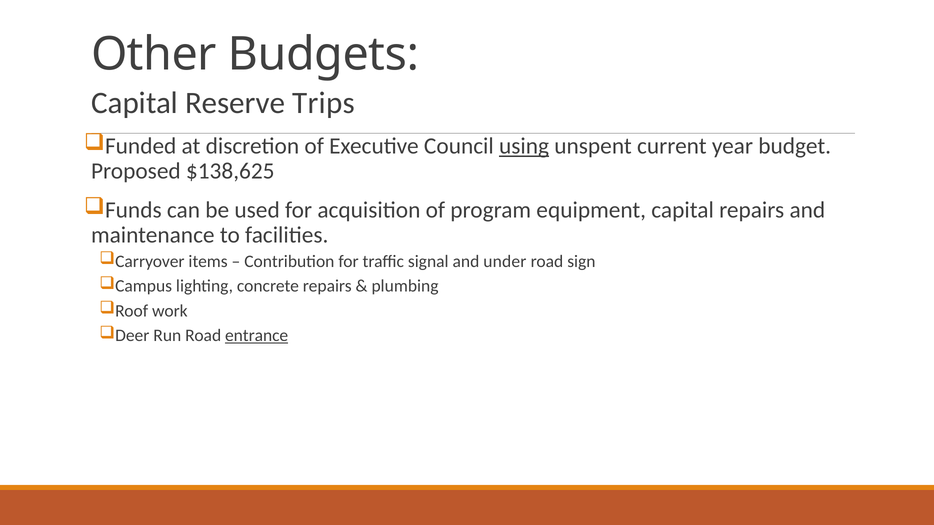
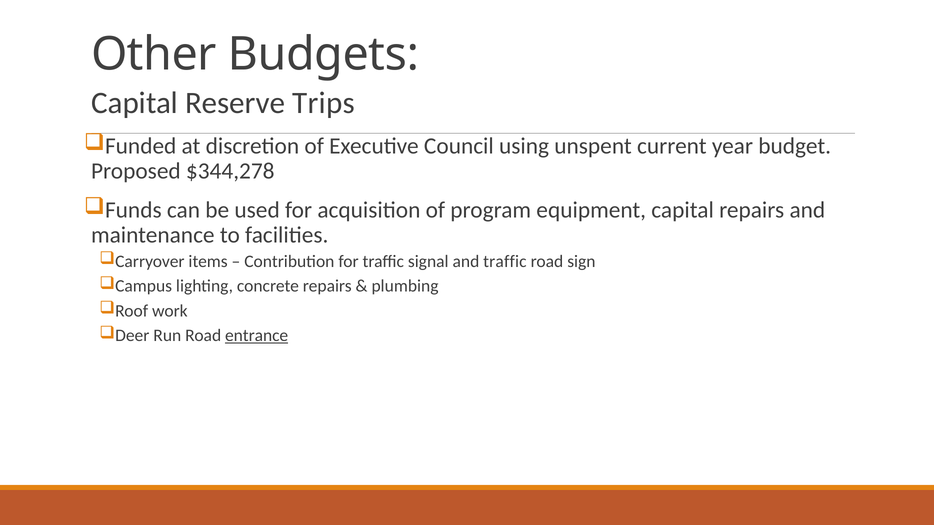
using underline: present -> none (524, 146)
$138,625: $138,625 -> $344,278 (230, 171)
and under: under -> traffic (505, 261)
